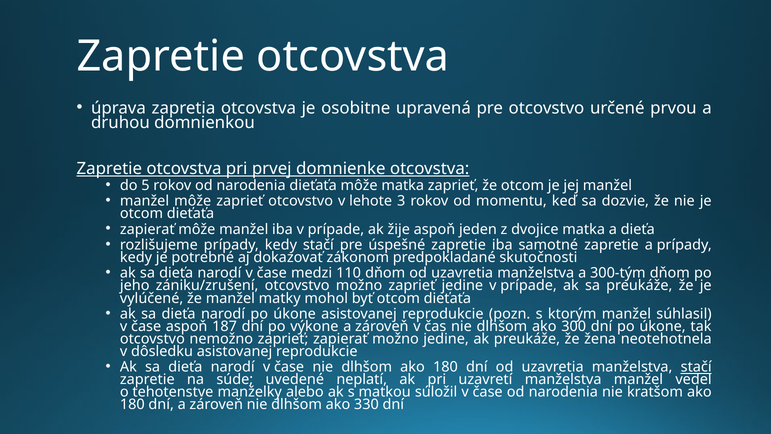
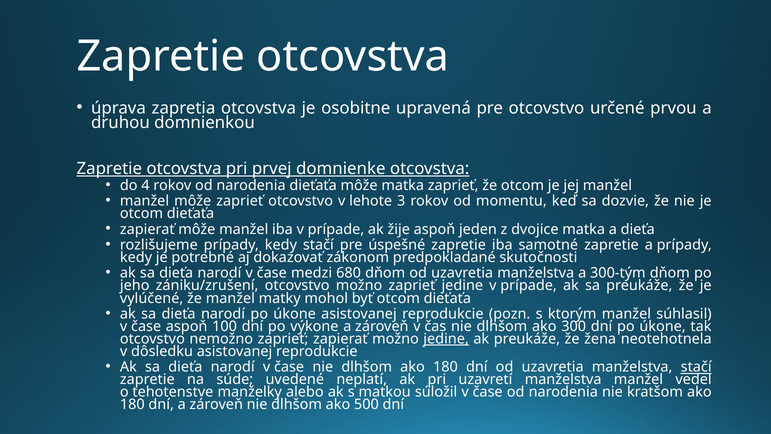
5: 5 -> 4 (146, 185)
110: 110 -> 680 (349, 273)
187: 187 -> 100 (225, 326)
jedine underline: none -> present (446, 339)
330: 330 -> 500 (366, 404)
